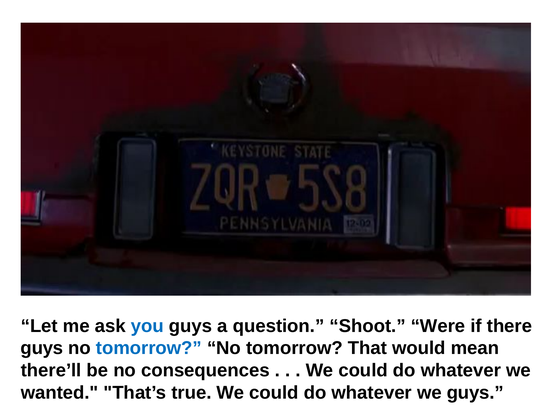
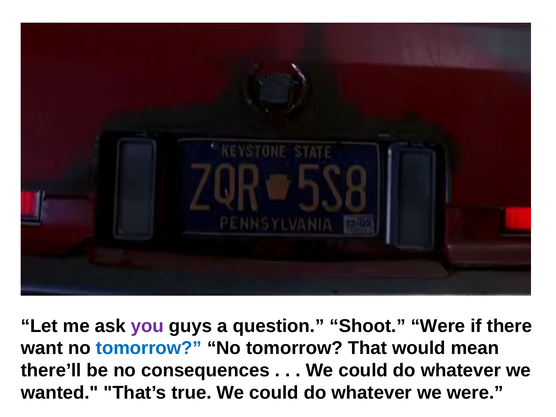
you colour: blue -> purple (147, 326)
guys: guys -> want (42, 348)
we guys: guys -> were (475, 393)
